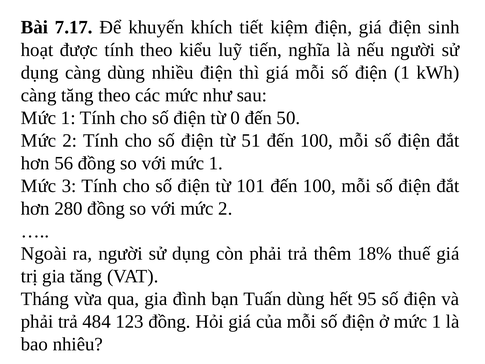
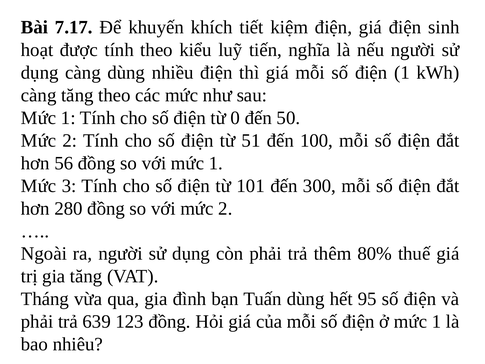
101 đến 100: 100 -> 300 (319, 186)
18%: 18% -> 80% (375, 254)
484: 484 -> 639 (97, 322)
